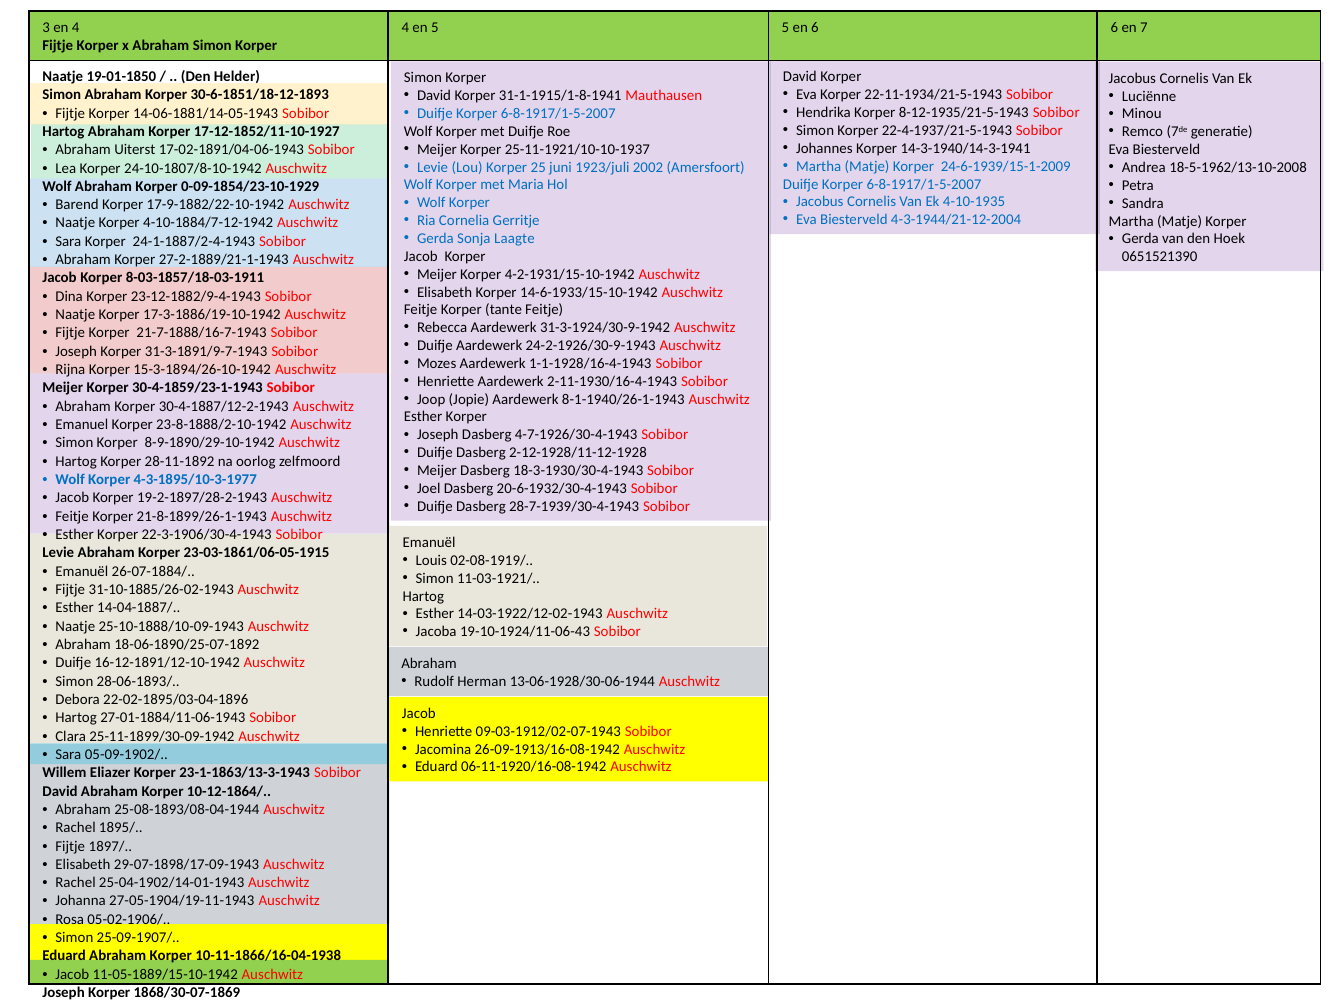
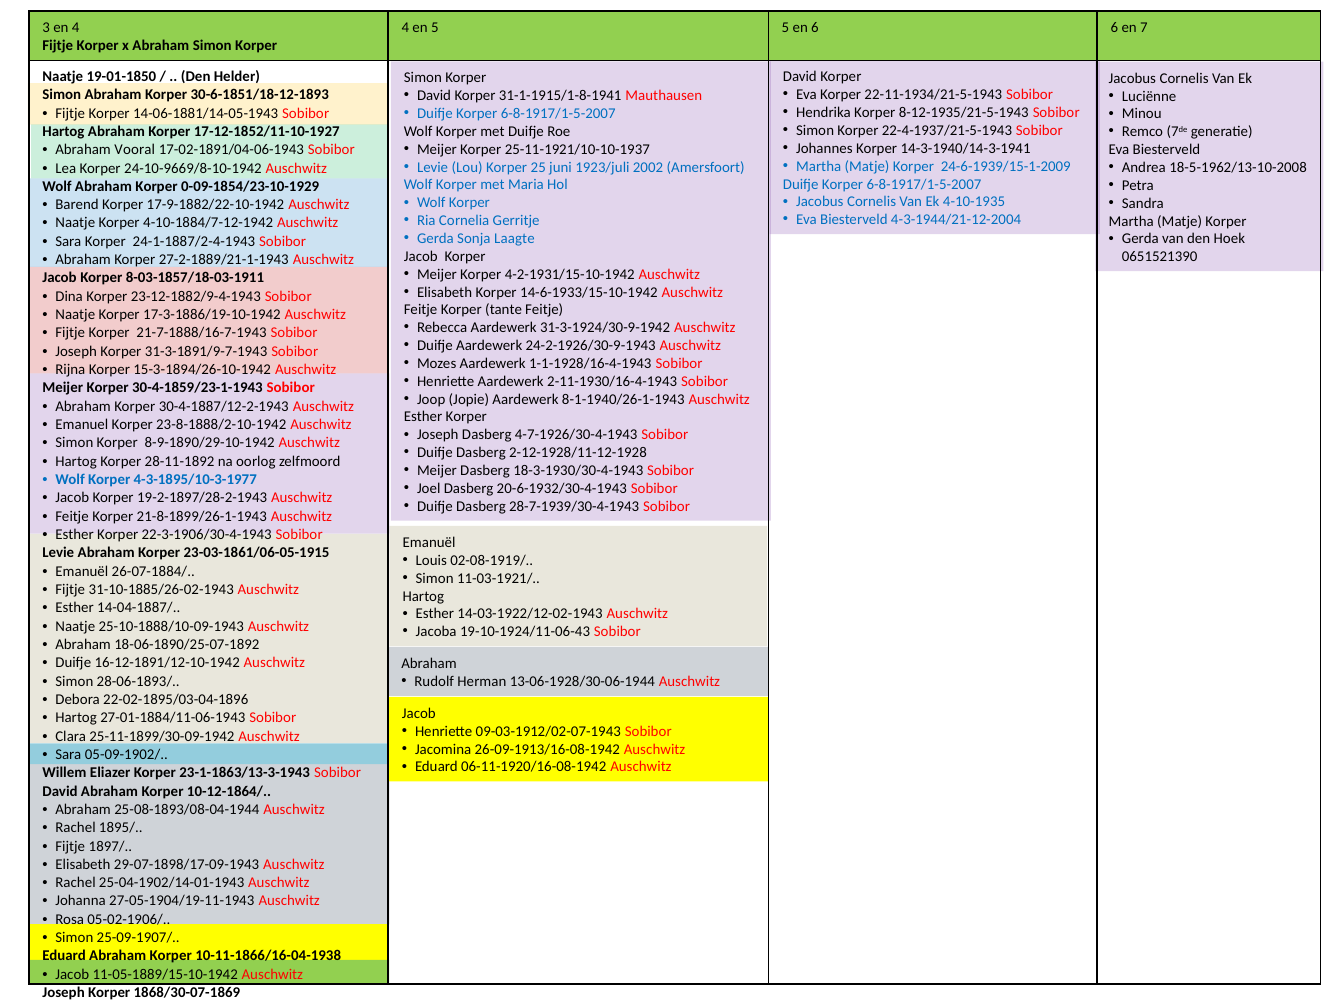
Uiterst: Uiterst -> Vooral (135, 150)
24-10-1807/8-10-1942: 24-10-1807/8-10-1942 -> 24-10-9669/8-10-1942 (193, 168)
